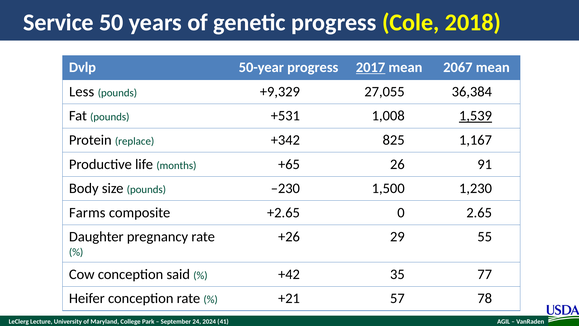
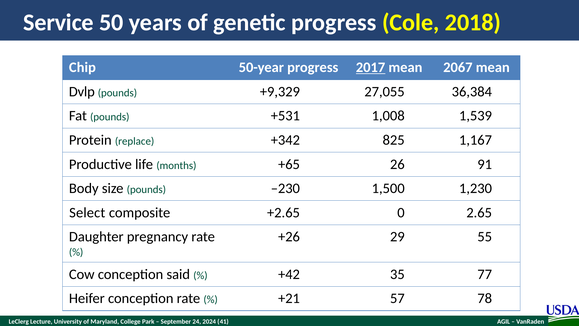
Dvlp: Dvlp -> Chip (82, 67)
Less: Less -> Dvlp (82, 92)
1,539 underline: present -> none (476, 116)
Farms: Farms -> Select (87, 212)
